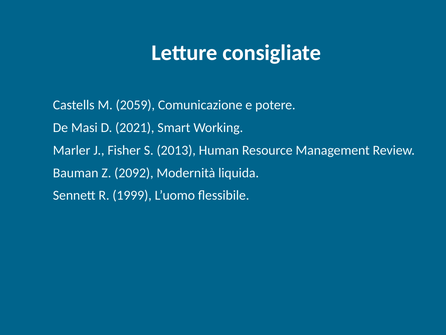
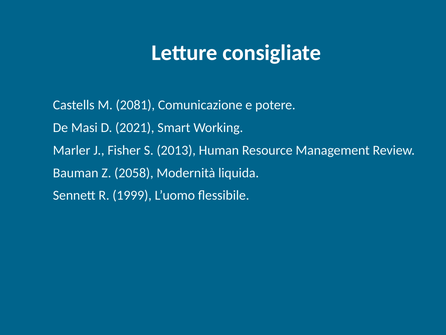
2059: 2059 -> 2081 (135, 105)
2092: 2092 -> 2058 (134, 173)
